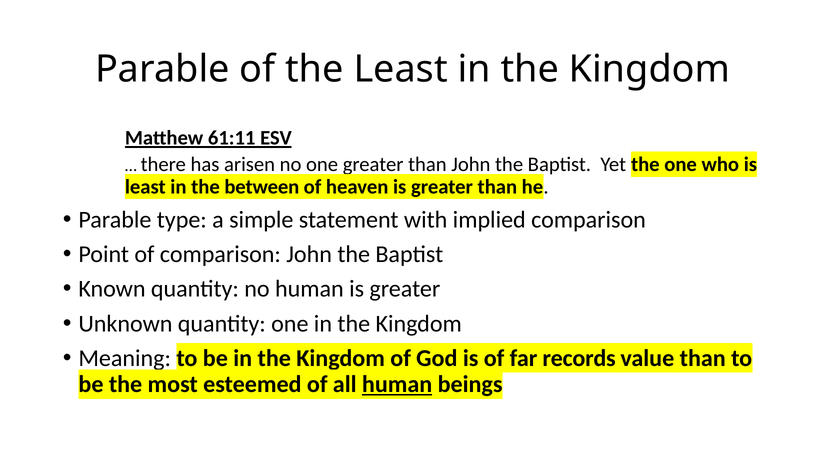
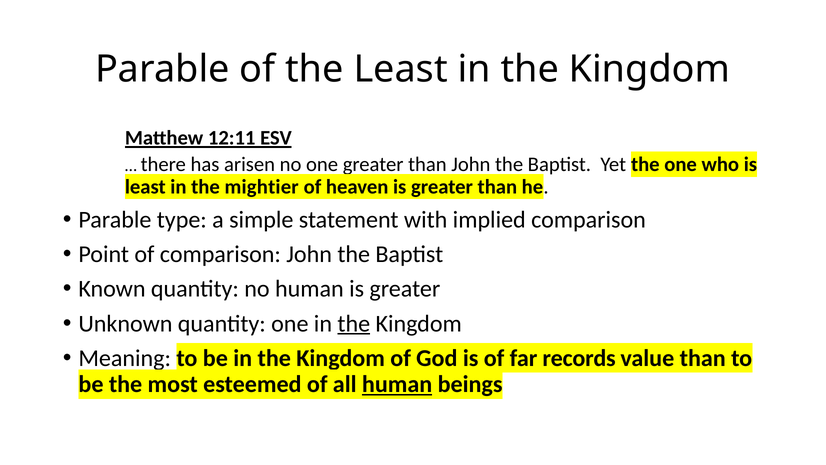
61:11: 61:11 -> 12:11 (232, 138)
between: between -> mightier (262, 187)
the underline: none -> present (354, 323)
